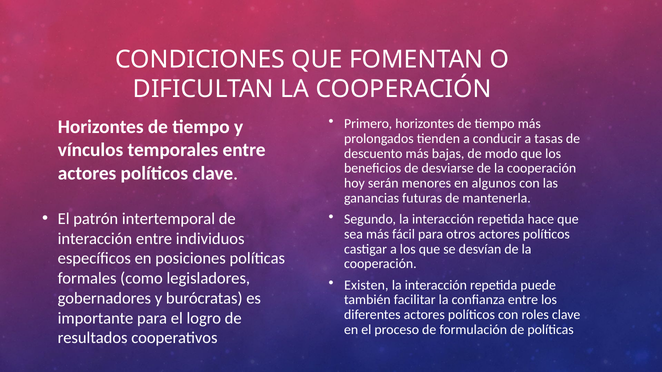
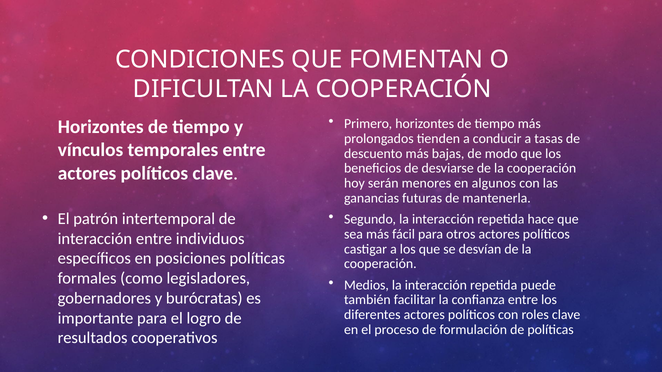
Existen: Existen -> Medios (366, 285)
